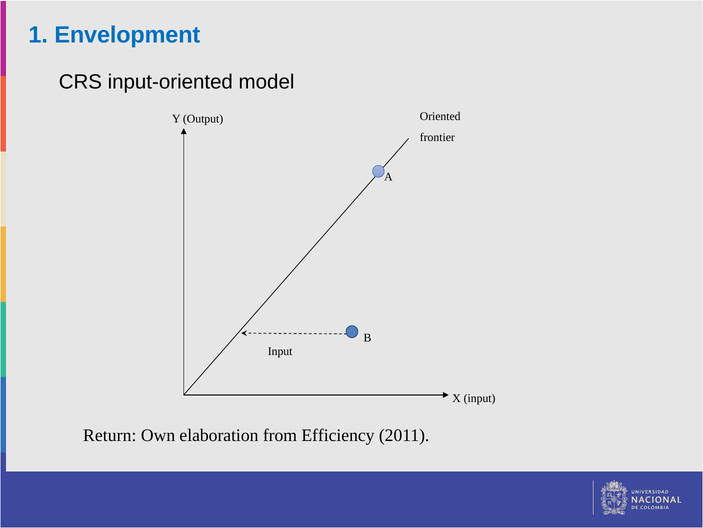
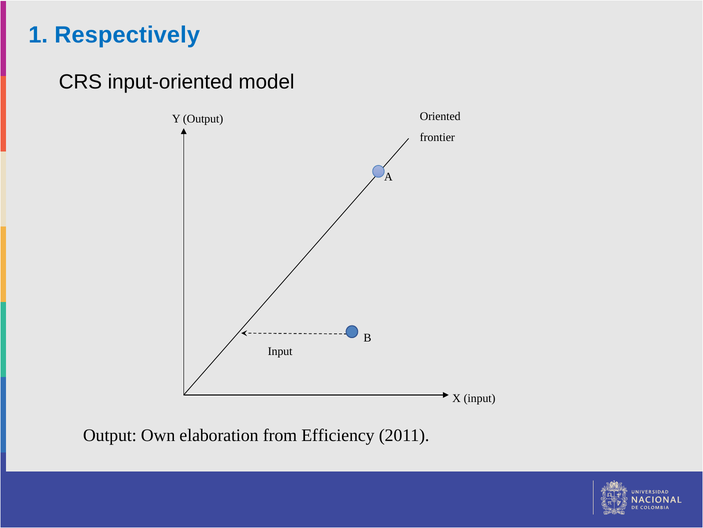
Envelopment: Envelopment -> Respectively (127, 35)
Return: Return -> Output (110, 435)
